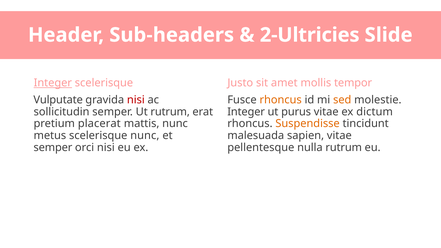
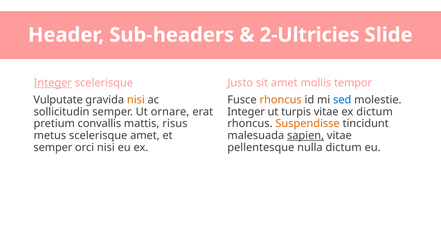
nisi colour: red -> orange (136, 100)
sed colour: orange -> blue (342, 100)
Ut rutrum: rutrum -> ornare (170, 112)
purus: purus -> turpis (296, 112)
placerat: placerat -> convallis (99, 124)
mattis nunc: nunc -> risus (175, 124)
scelerisque nunc: nunc -> amet (145, 136)
sapien underline: none -> present (306, 136)
nulla rutrum: rutrum -> dictum (344, 147)
